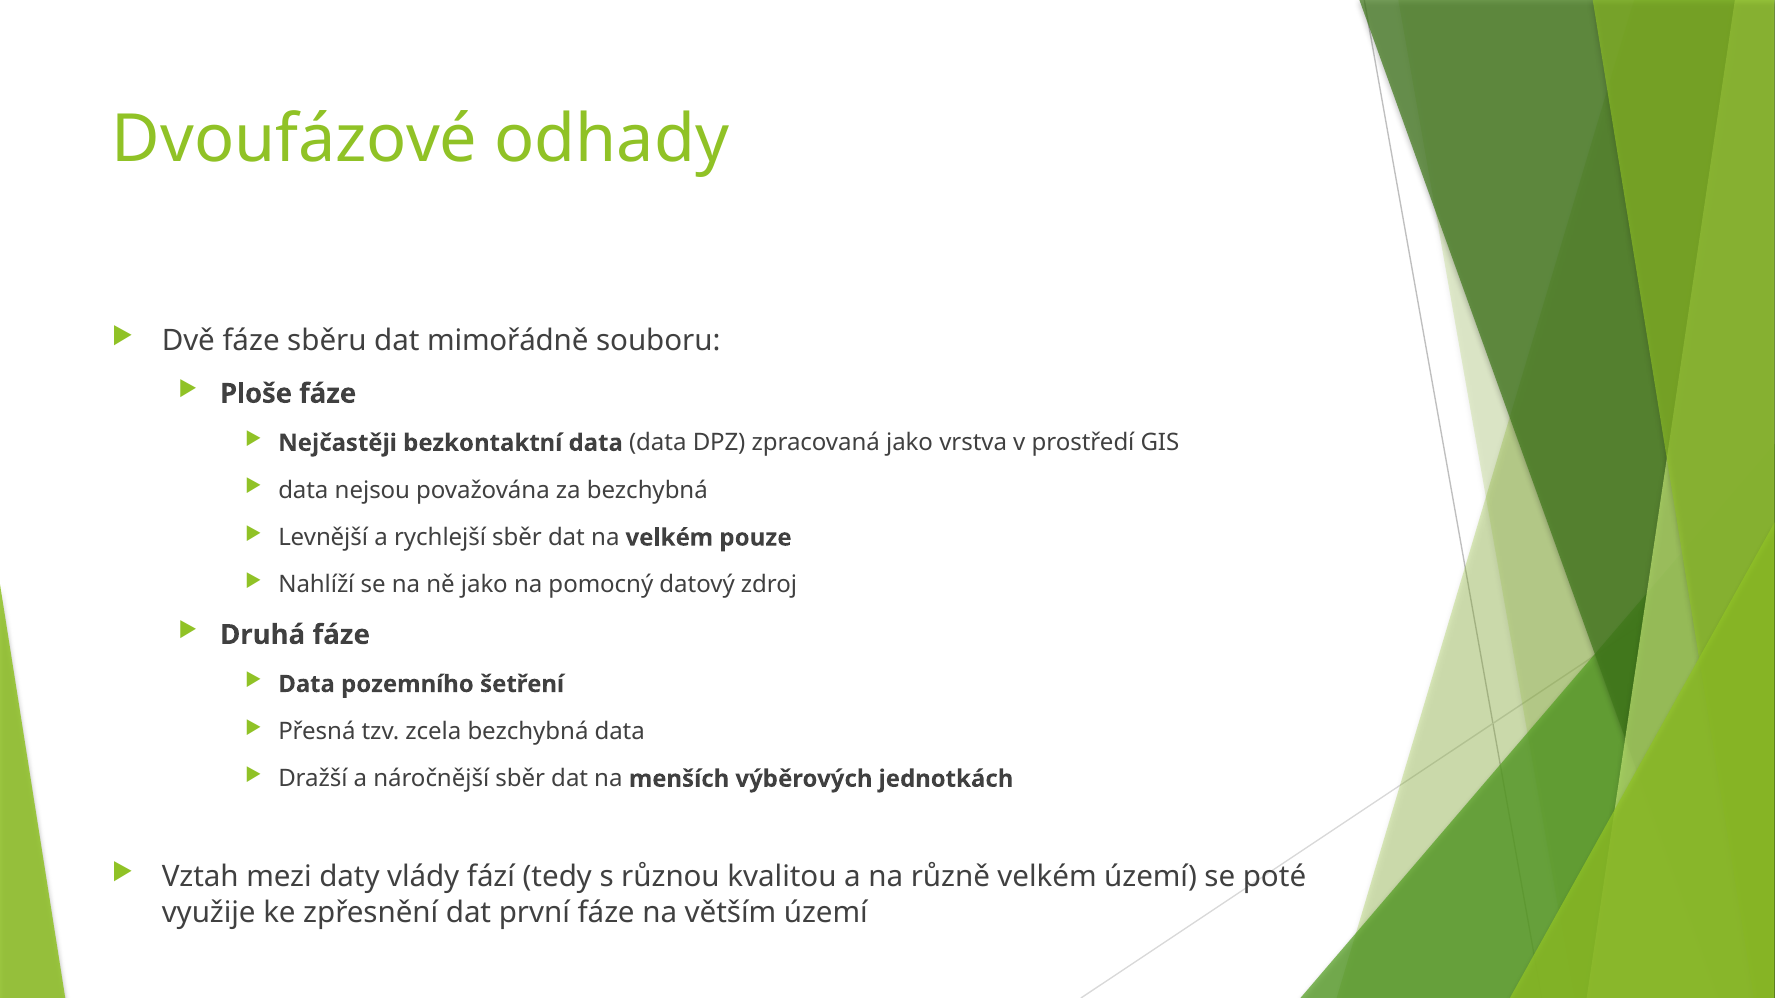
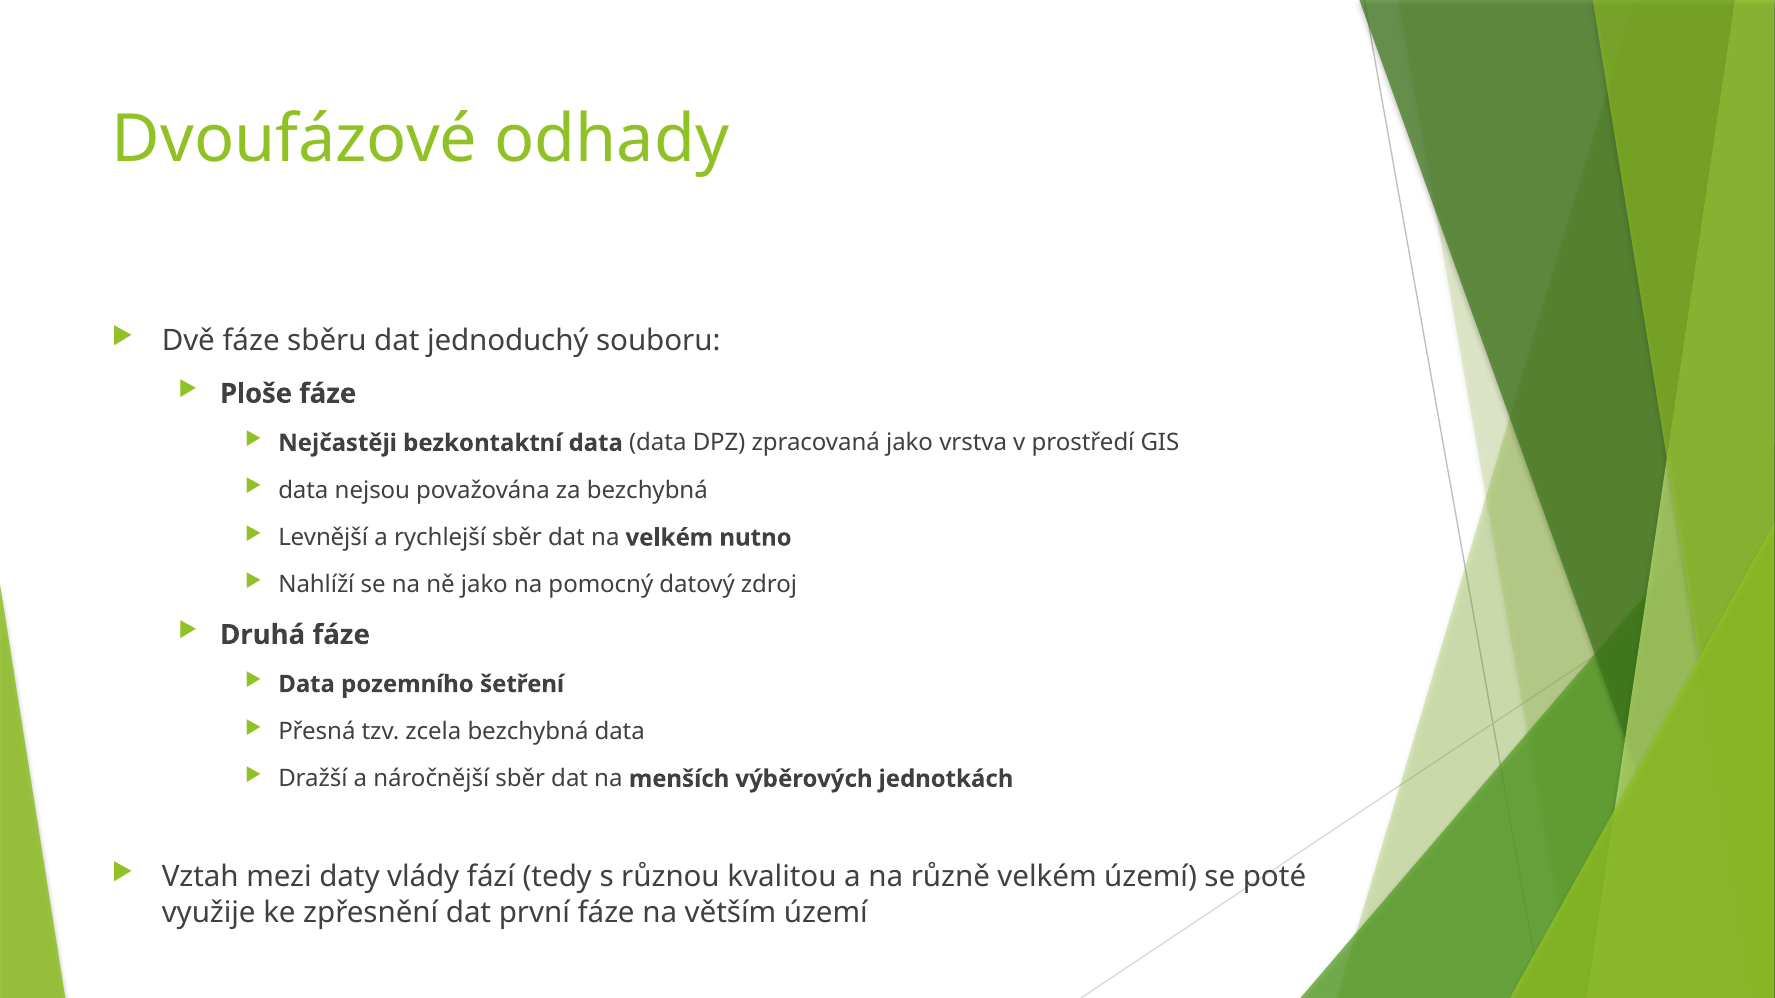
mimořádně: mimořádně -> jednoduchý (508, 341)
pouze: pouze -> nutno (756, 538)
